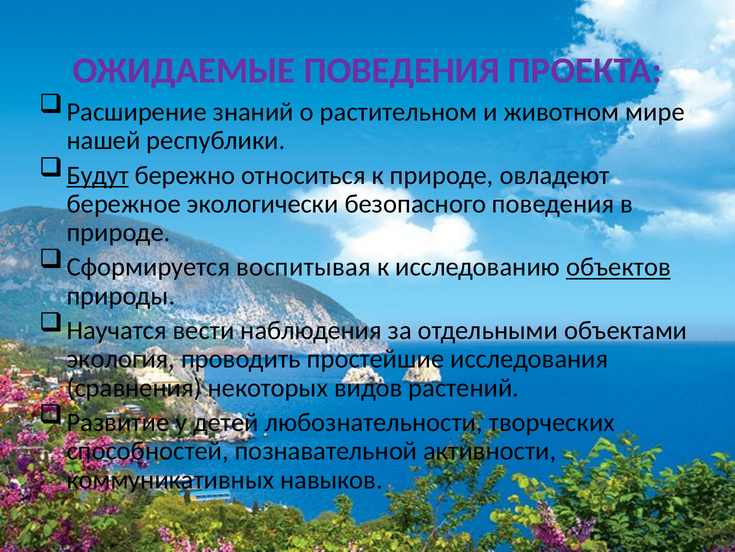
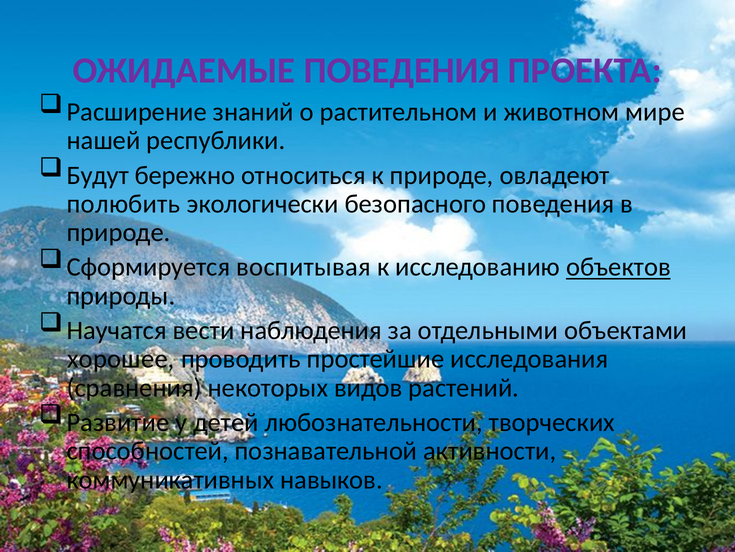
Будут underline: present -> none (98, 175)
бережное: бережное -> полюбить (124, 204)
экология: экология -> хорошее (121, 359)
